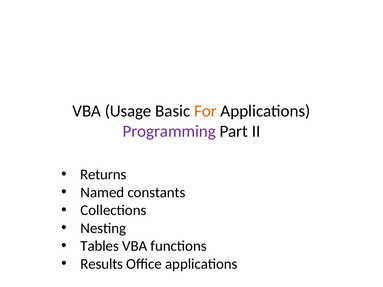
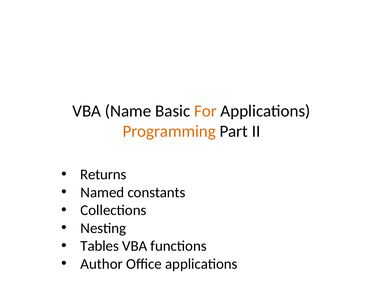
Usage: Usage -> Name (128, 111)
Programming colour: purple -> orange (169, 131)
Results: Results -> Author (102, 264)
